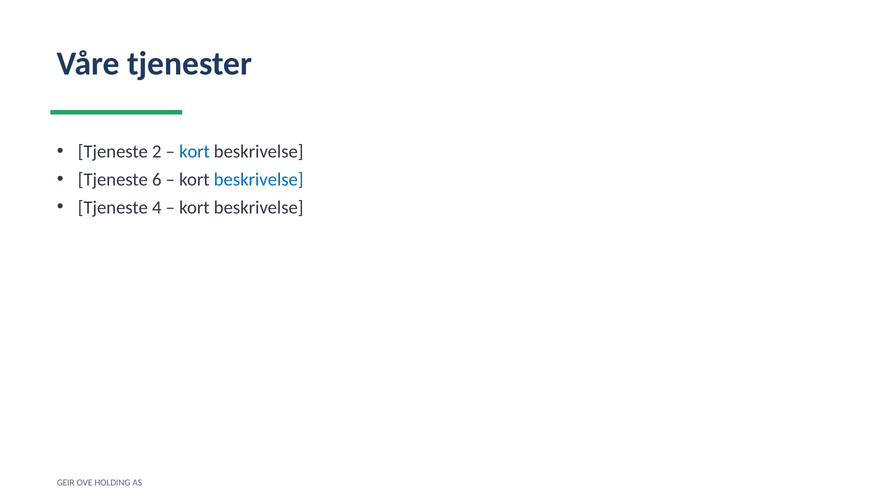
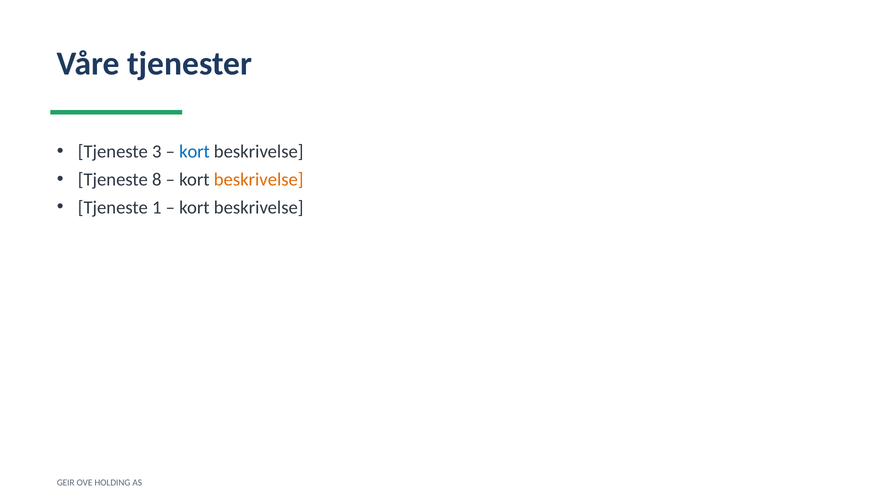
2: 2 -> 3 (157, 151)
6: 6 -> 8 (157, 179)
beskrivelse colour: blue -> orange (259, 179)
4: 4 -> 1 (157, 207)
